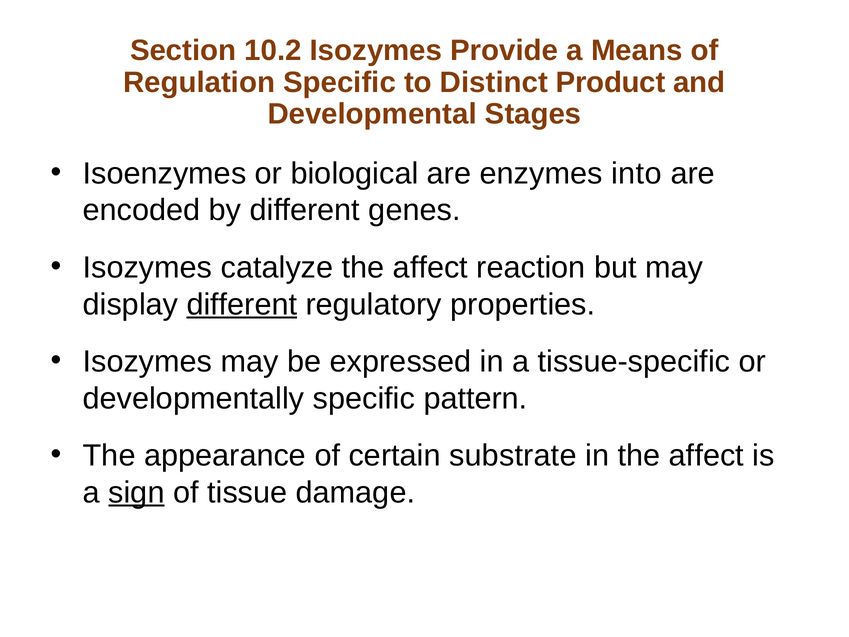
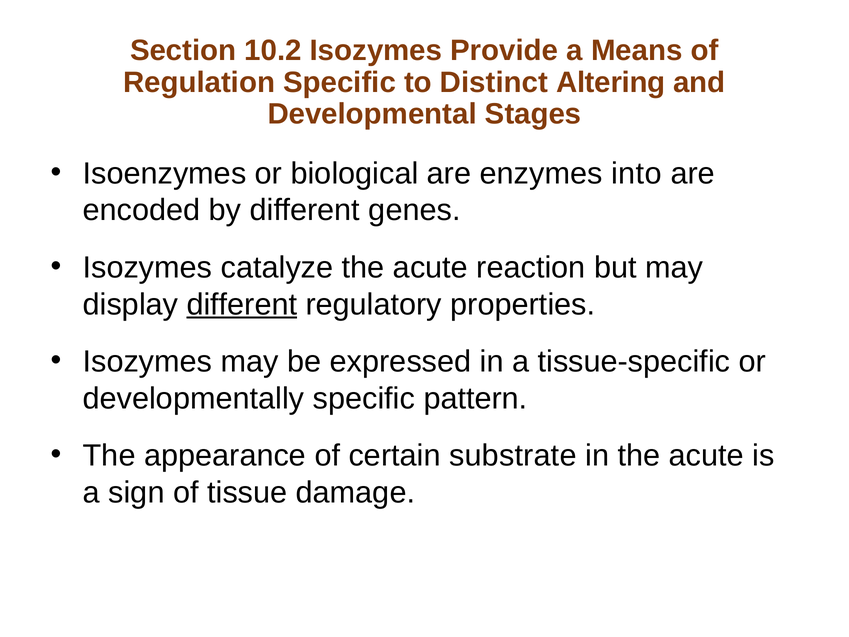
Product: Product -> Altering (611, 82)
catalyze the affect: affect -> acute (430, 267)
in the affect: affect -> acute (706, 455)
sign underline: present -> none (136, 492)
